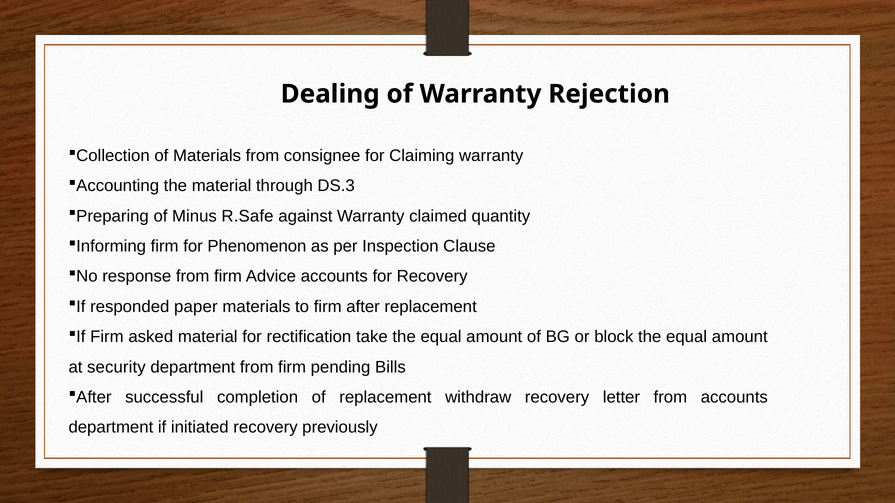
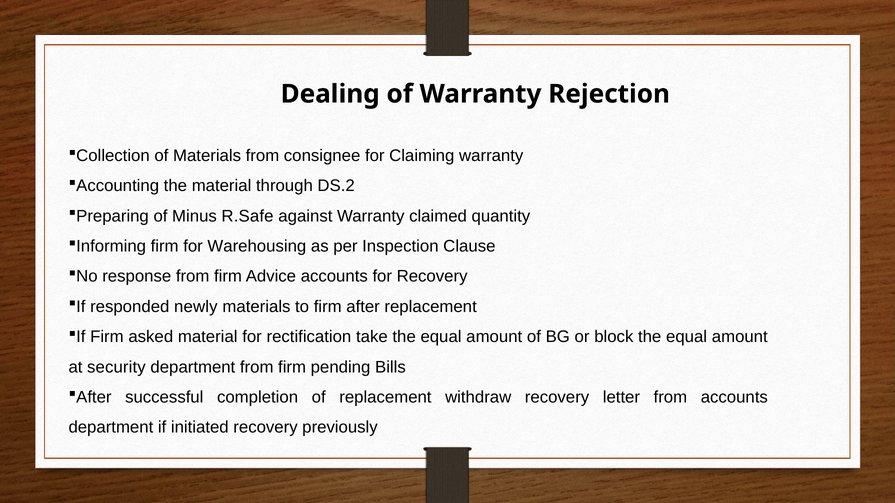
DS.3: DS.3 -> DS.2 (336, 186)
Phenomenon: Phenomenon -> Warehousing (257, 246)
paper: paper -> newly (196, 307)
